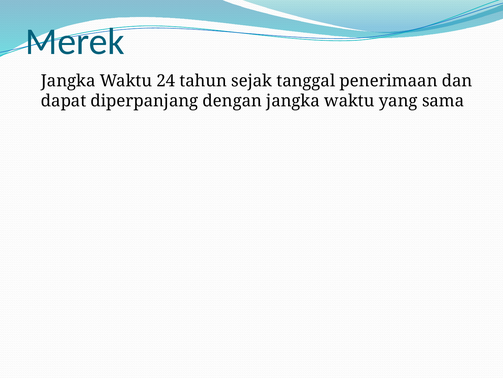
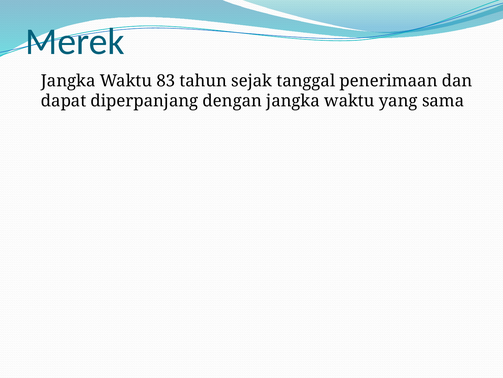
24: 24 -> 83 (166, 81)
